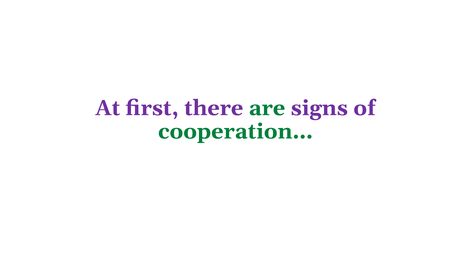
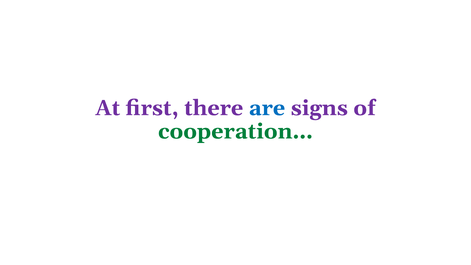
are colour: green -> blue (267, 108)
